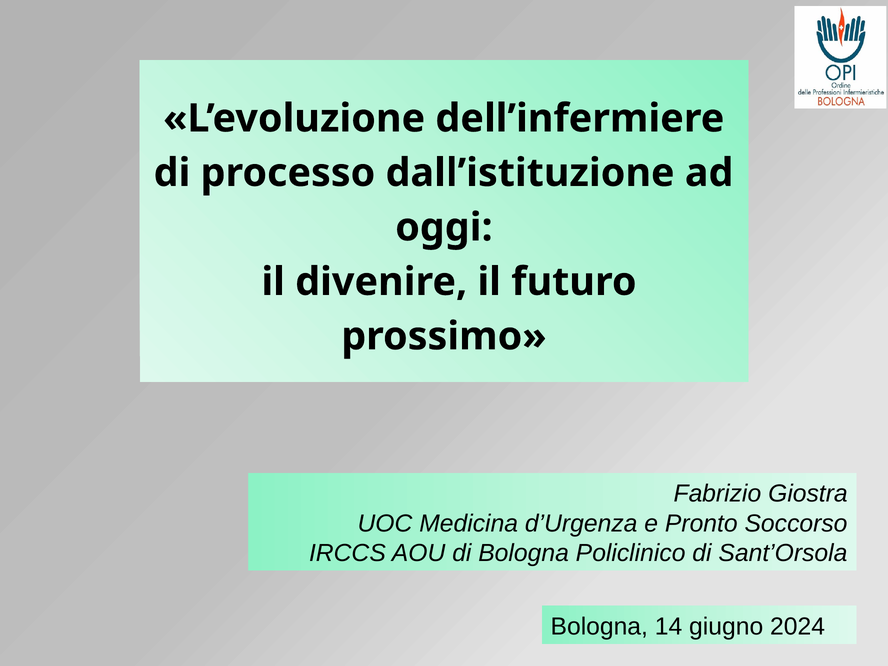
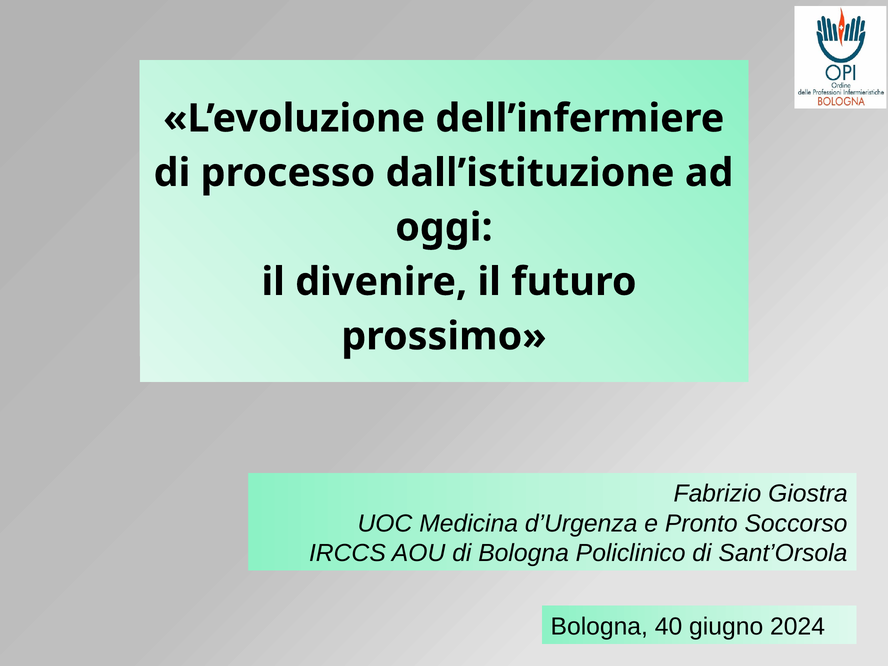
14: 14 -> 40 (669, 627)
